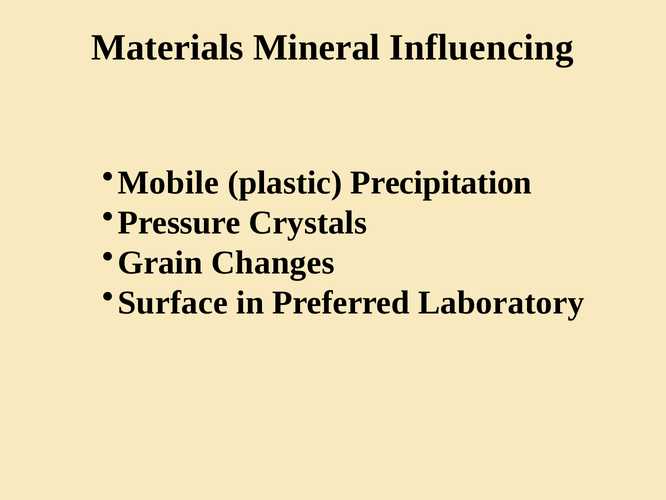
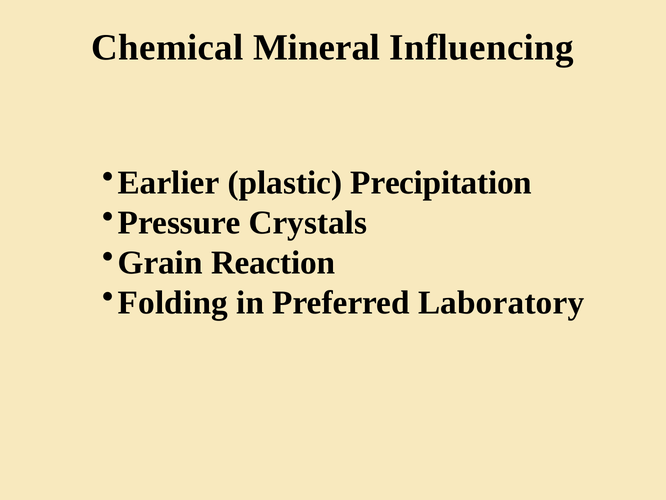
Materials: Materials -> Chemical (167, 47)
Mobile: Mobile -> Earlier (169, 182)
Changes: Changes -> Reaction (273, 262)
Surface: Surface -> Folding (173, 302)
